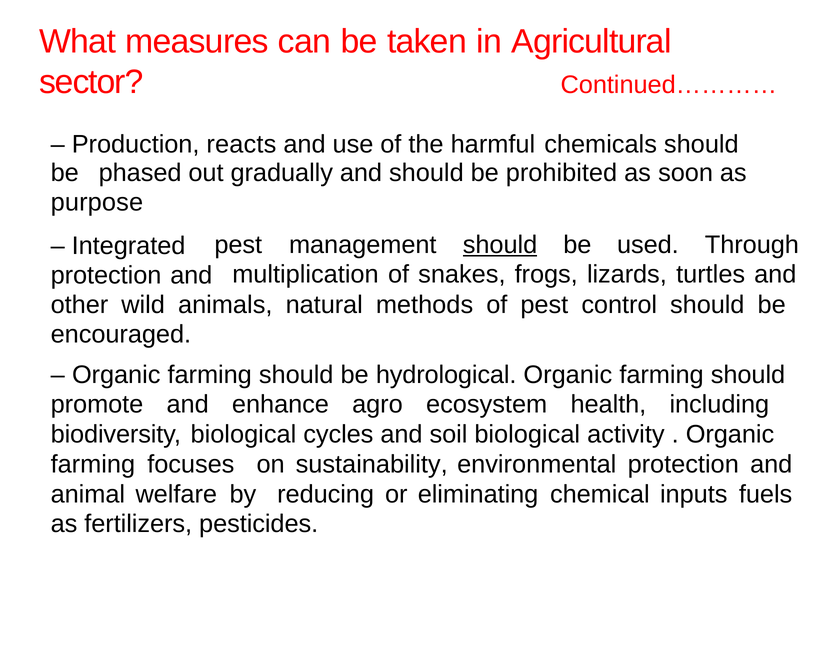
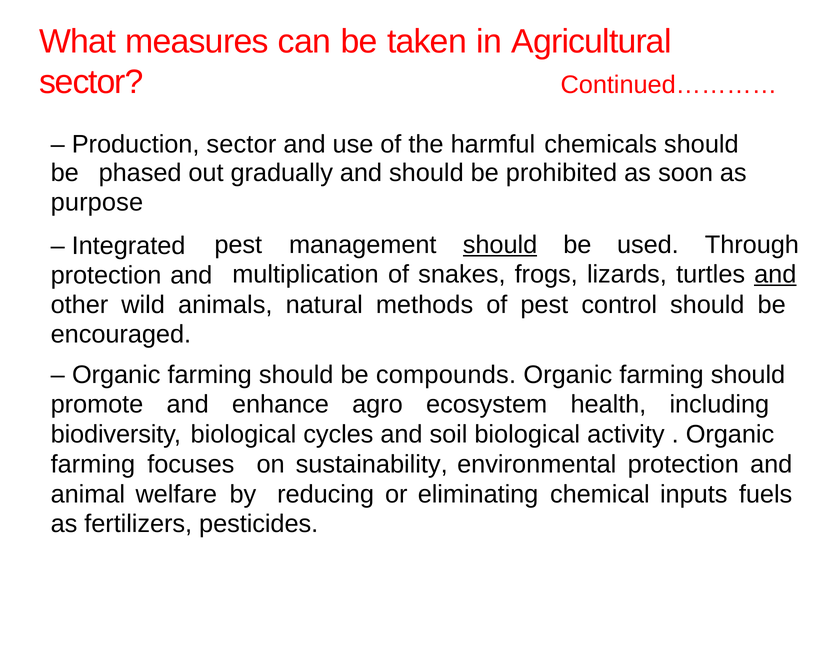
Production reacts: reacts -> sector (241, 144)
and underline: none -> present (775, 274)
hydrological: hydrological -> compounds (446, 375)
